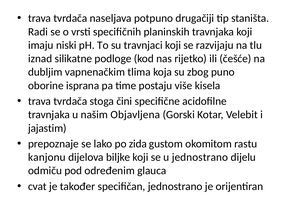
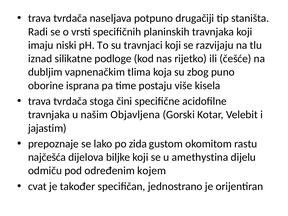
kanjonu: kanjonu -> najčešća (47, 157)
u jednostrano: jednostrano -> amethystina (200, 157)
glauca: glauca -> kojem (152, 171)
